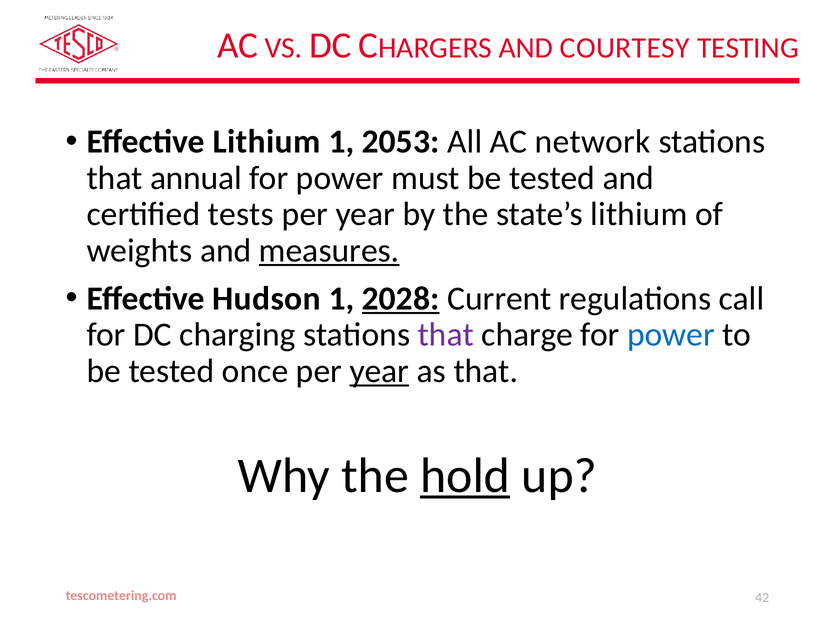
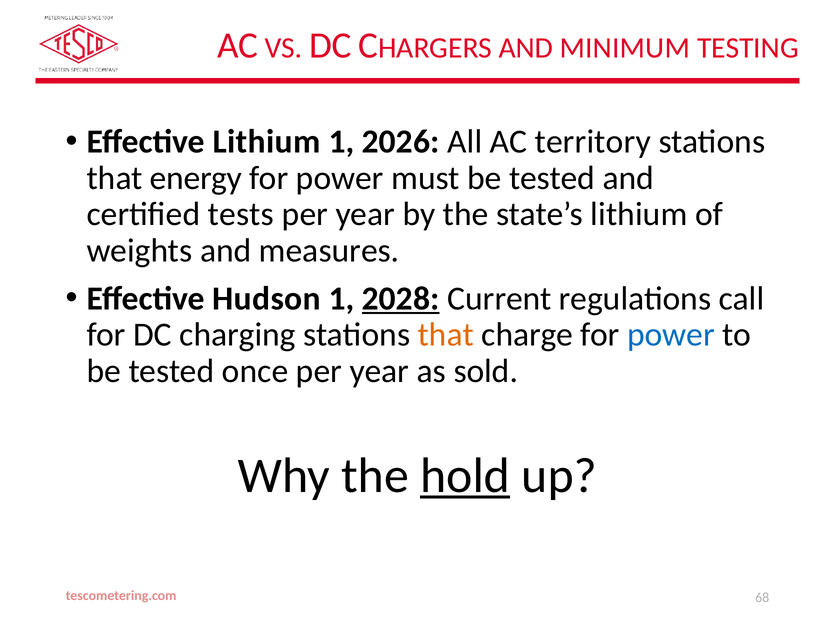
COURTESY: COURTESY -> MINIMUM (625, 48)
2053: 2053 -> 2026 (401, 142)
network: network -> territory (593, 142)
annual: annual -> energy (196, 178)
measures underline: present -> none (329, 251)
that colour: purple -> orange (446, 335)
year underline: present -> none (379, 371)
as that: that -> sold (486, 371)
42: 42 -> 68 (762, 598)
